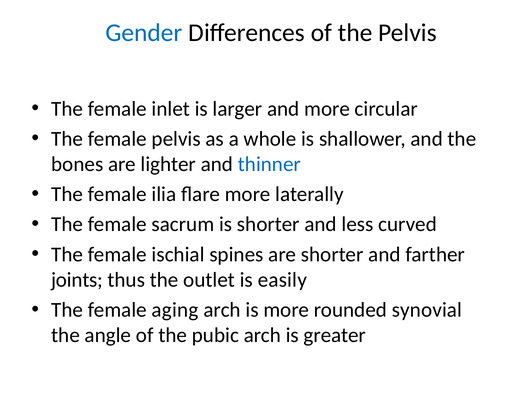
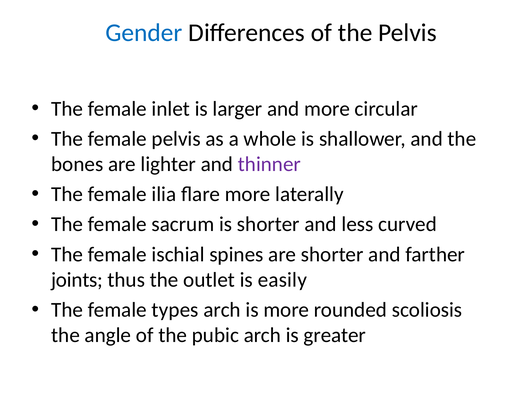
thinner colour: blue -> purple (269, 164)
aging: aging -> types (175, 310)
synovial: synovial -> scoliosis (427, 310)
